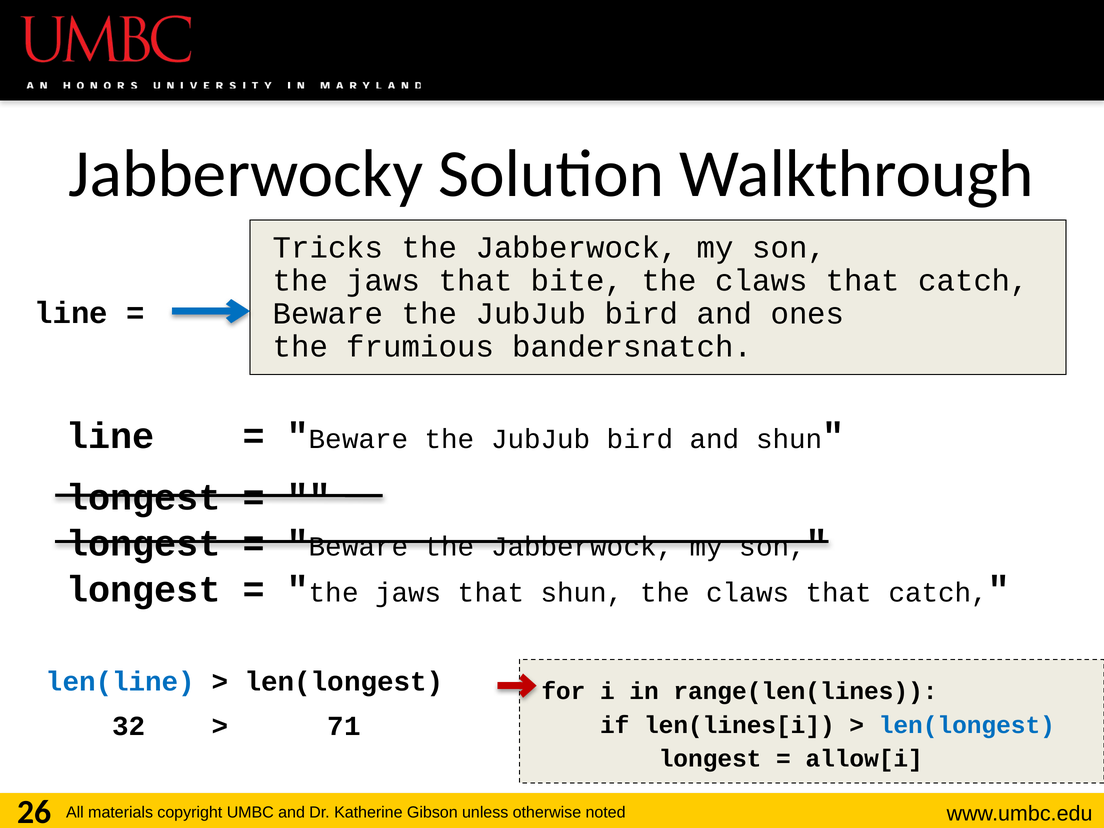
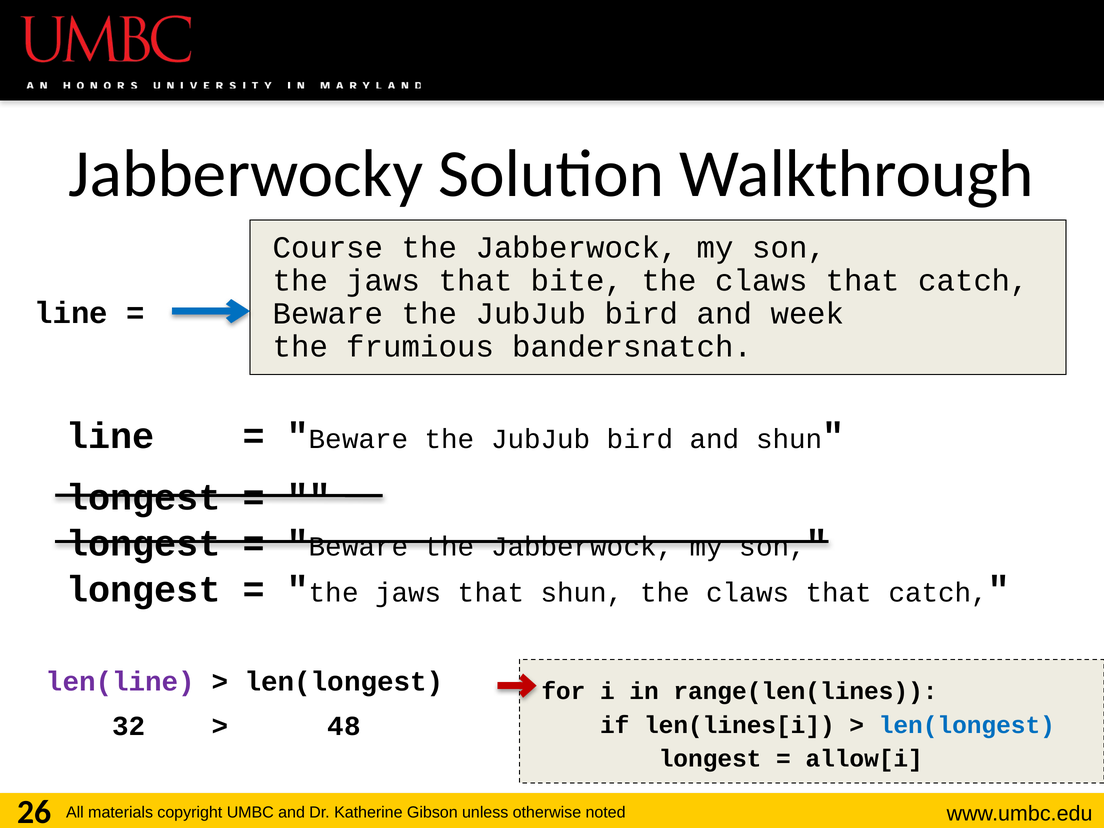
Tricks: Tricks -> Course (328, 247)
ones: ones -> week (807, 314)
len(line colour: blue -> purple (120, 682)
71: 71 -> 48 (344, 726)
